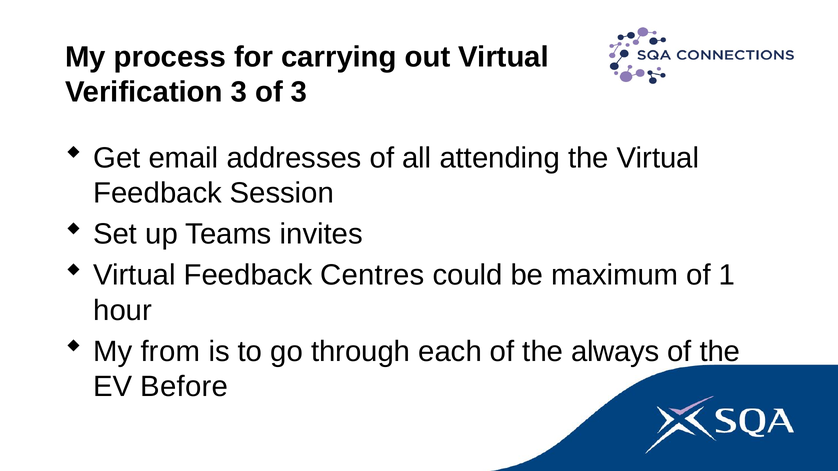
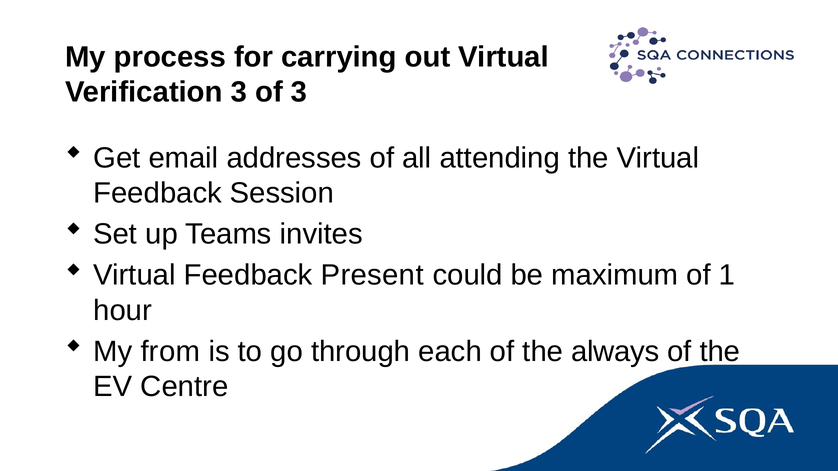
Centres: Centres -> Present (372, 275)
Before: Before -> Centre (184, 387)
